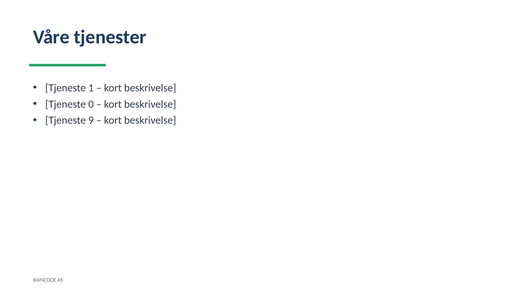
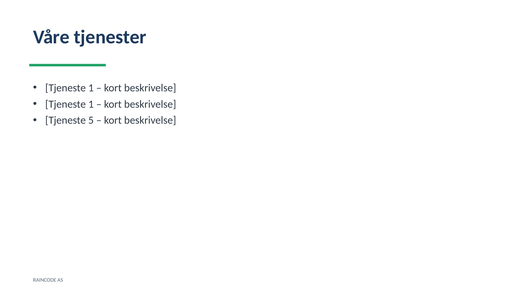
0: 0 -> 1 (91, 104)
9: 9 -> 5 (91, 120)
